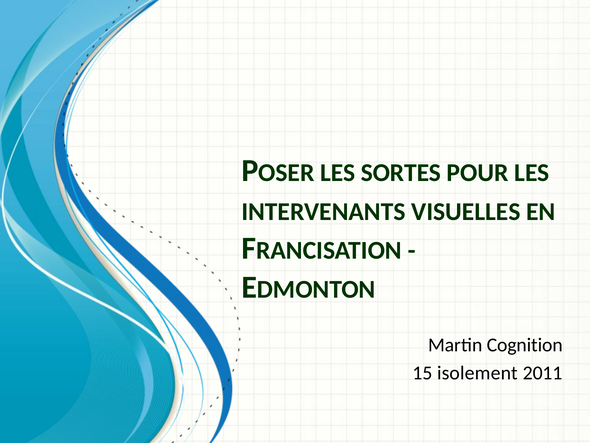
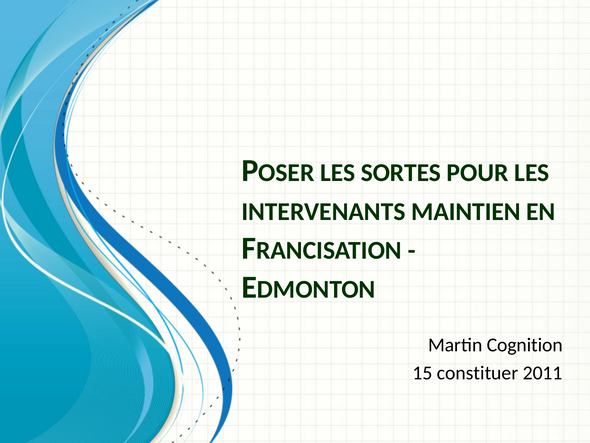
VISUELLES: VISUELLES -> MAINTIEN (466, 211)
isolement: isolement -> constituer (478, 372)
